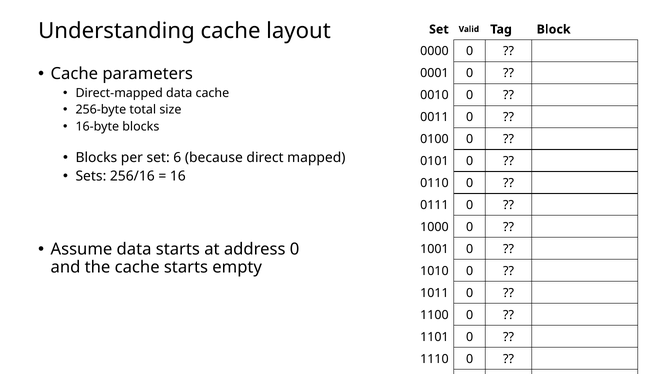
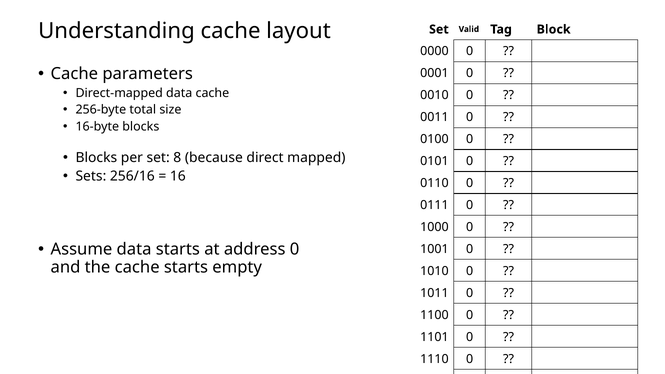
6: 6 -> 8 (177, 158)
